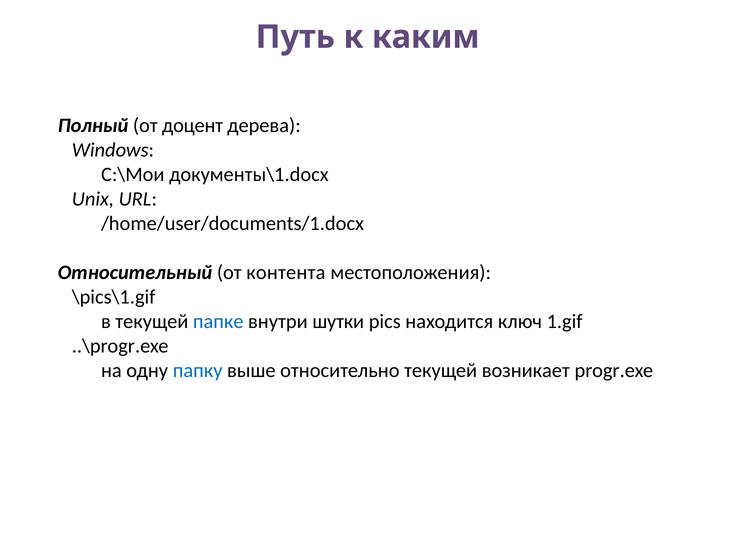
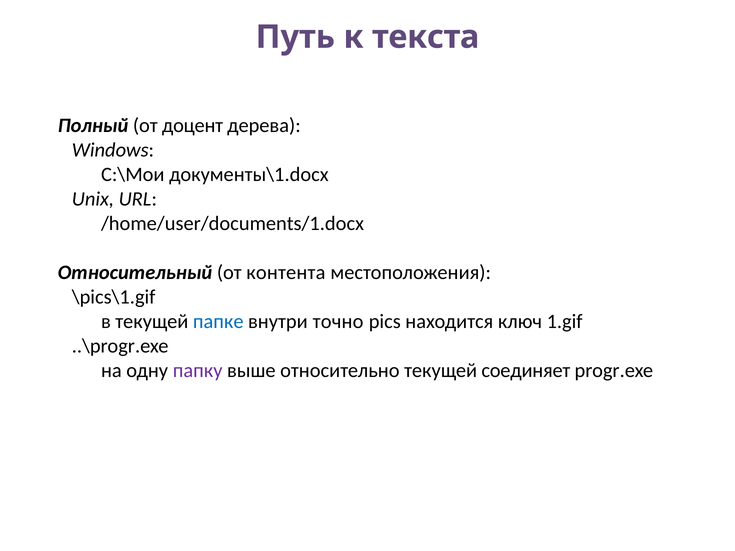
каким: каким -> текста (426, 37)
шутки: шутки -> точно (338, 322)
папку colour: blue -> purple (198, 371)
возникает: возникает -> соединяет (526, 371)
